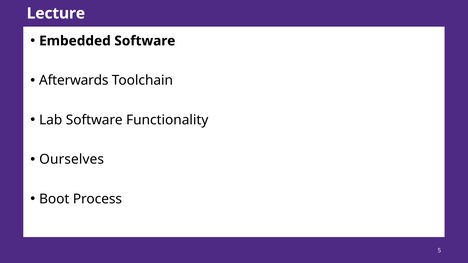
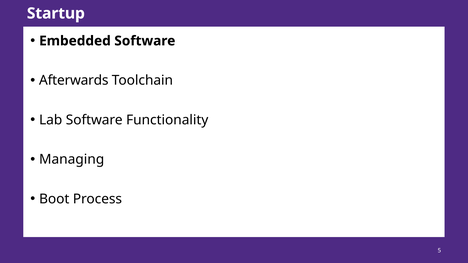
Lecture: Lecture -> Startup (56, 13)
Ourselves: Ourselves -> Managing (72, 160)
